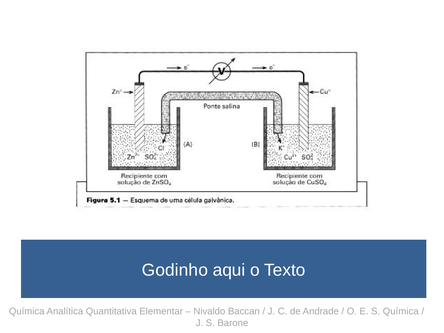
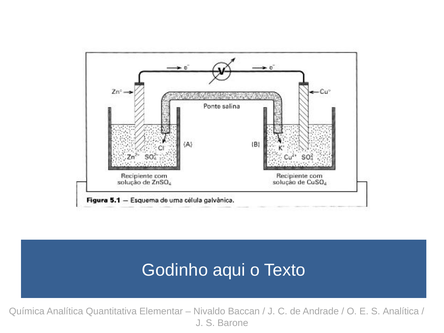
S Química: Química -> Analítica (401, 311)
